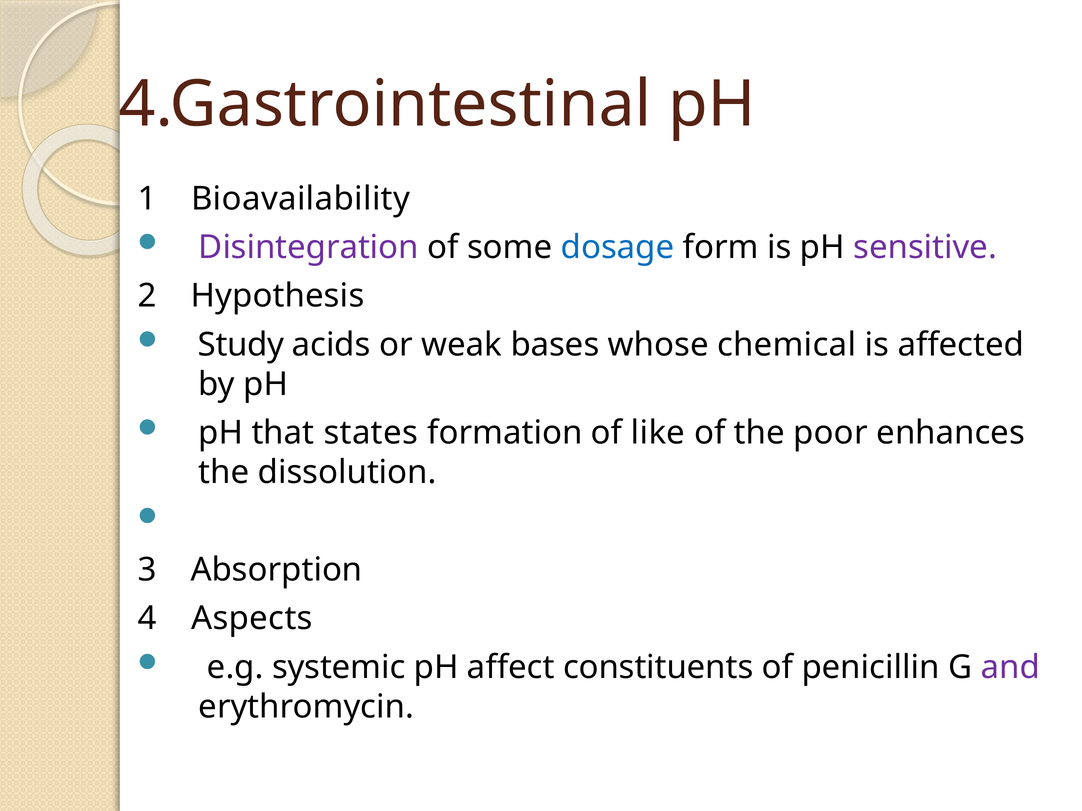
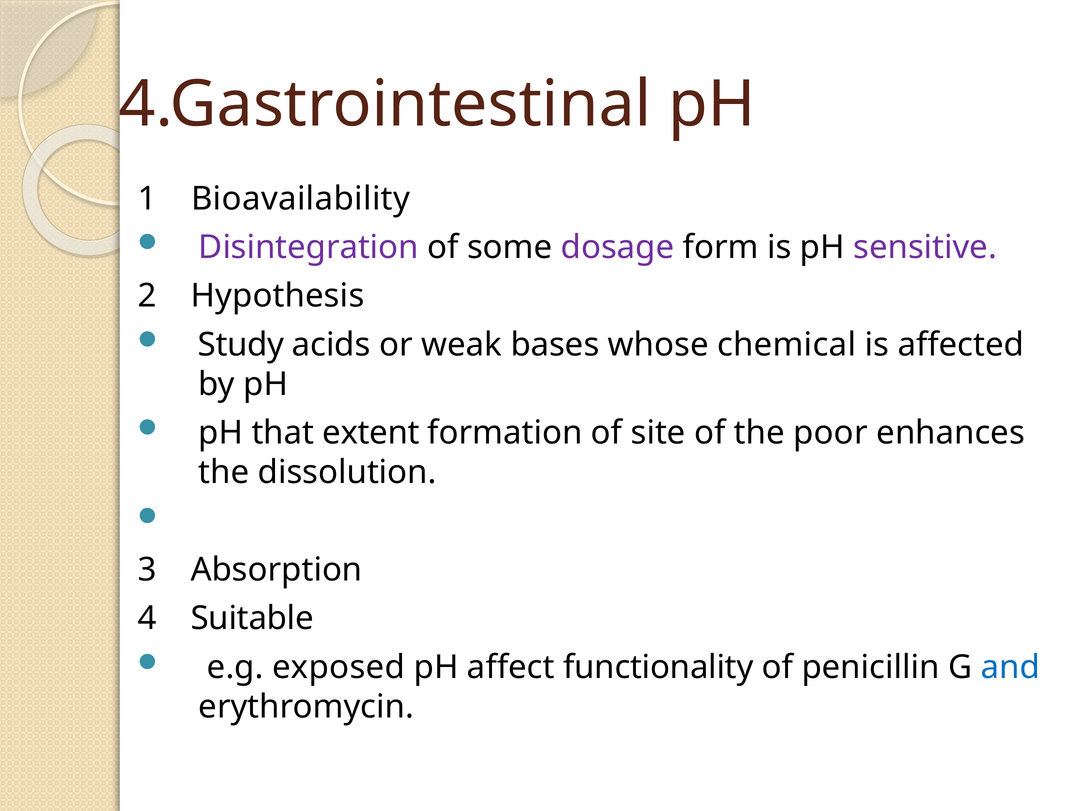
dosage colour: blue -> purple (618, 247)
states: states -> extent (371, 433)
like: like -> site (658, 433)
Aspects: Aspects -> Suitable (252, 619)
systemic: systemic -> exposed (339, 668)
constituents: constituents -> functionality (658, 668)
and colour: purple -> blue (1010, 668)
